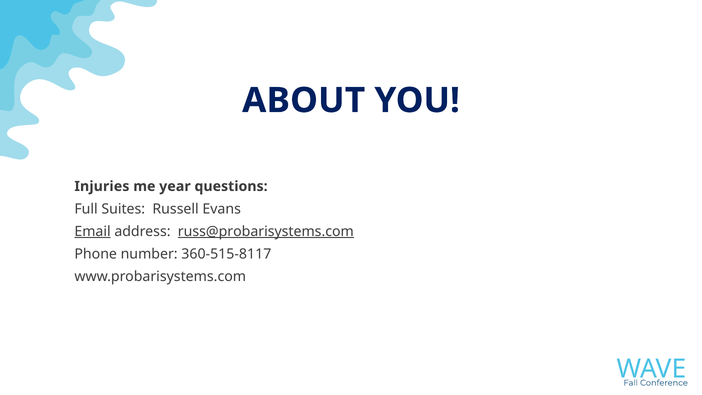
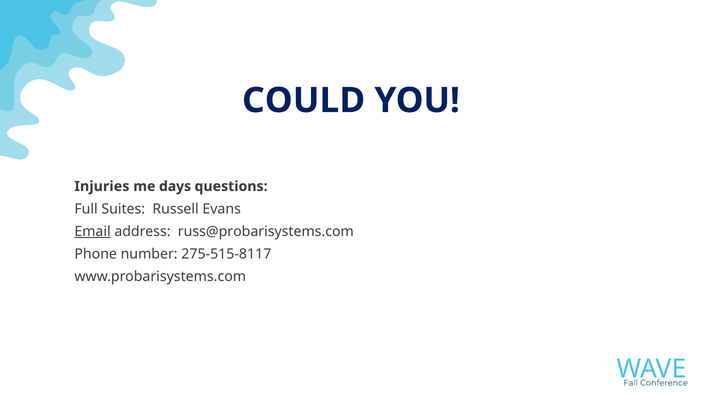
ABOUT: ABOUT -> COULD (304, 100)
year: year -> days (175, 186)
russ@probarisystems.com underline: present -> none (266, 231)
360-515-8117: 360-515-8117 -> 275-515-8117 (226, 254)
